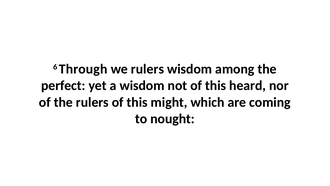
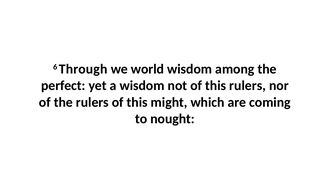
we rulers: rulers -> world (147, 69)
this heard: heard -> rulers (248, 86)
